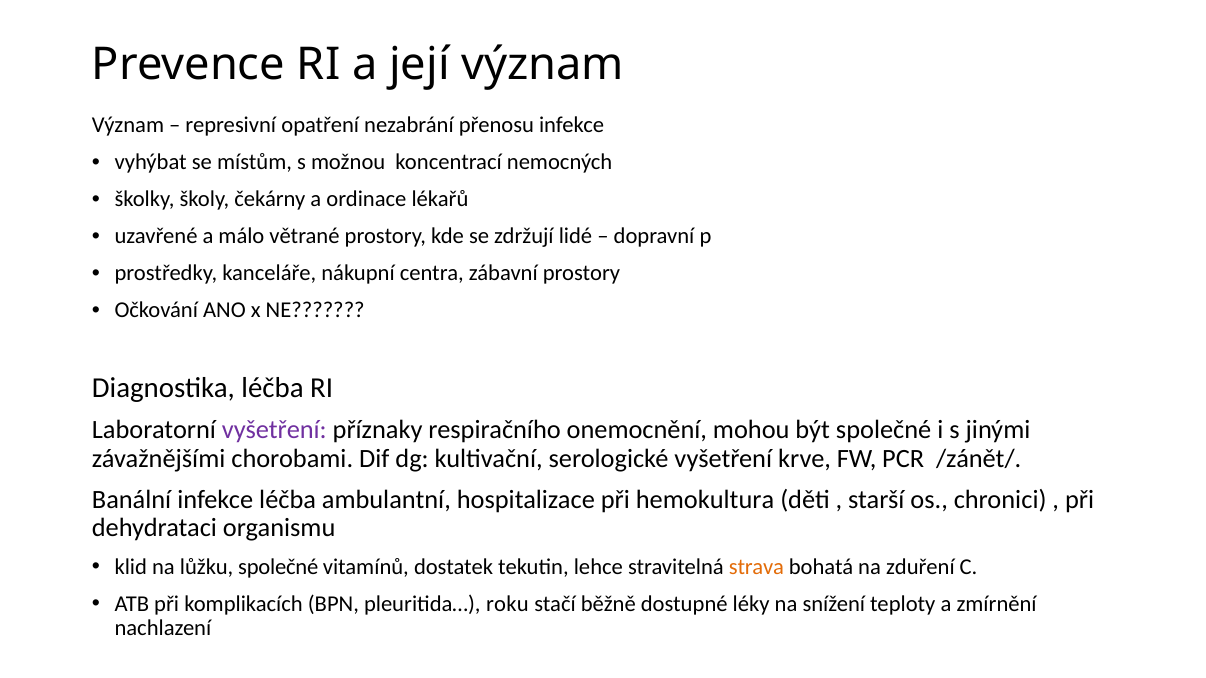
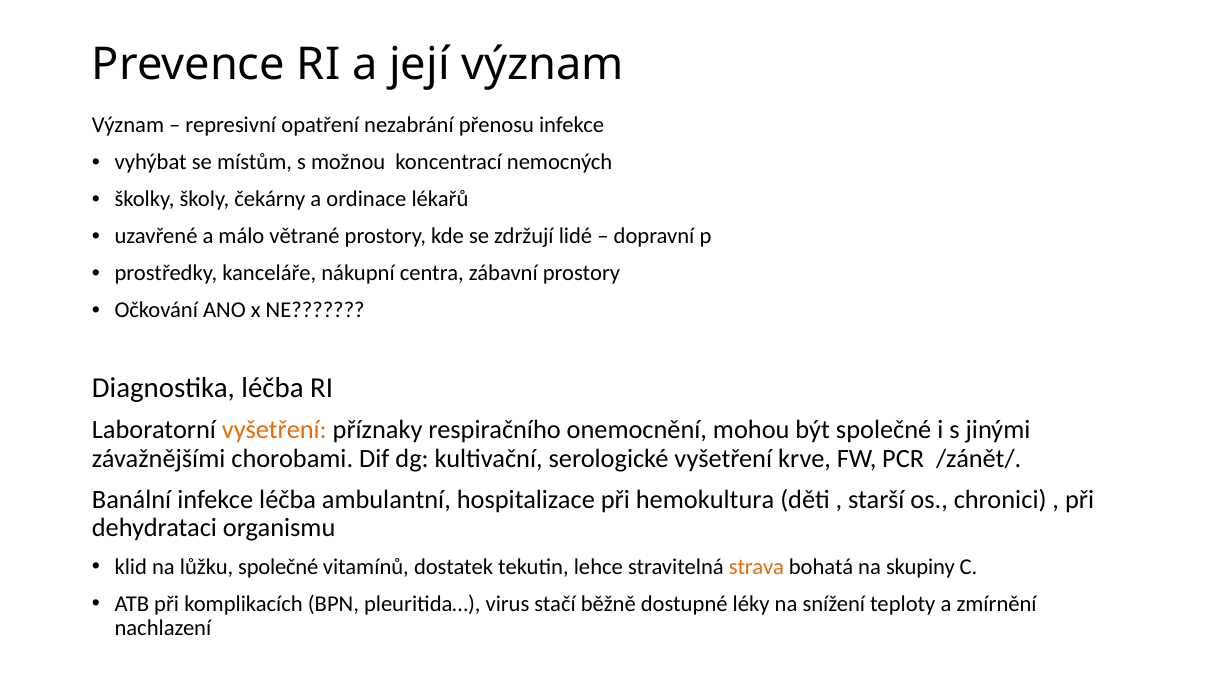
vyšetření colour: purple -> orange (274, 430)
zduření: zduření -> skupiny (920, 567)
roku: roku -> virus (508, 604)
